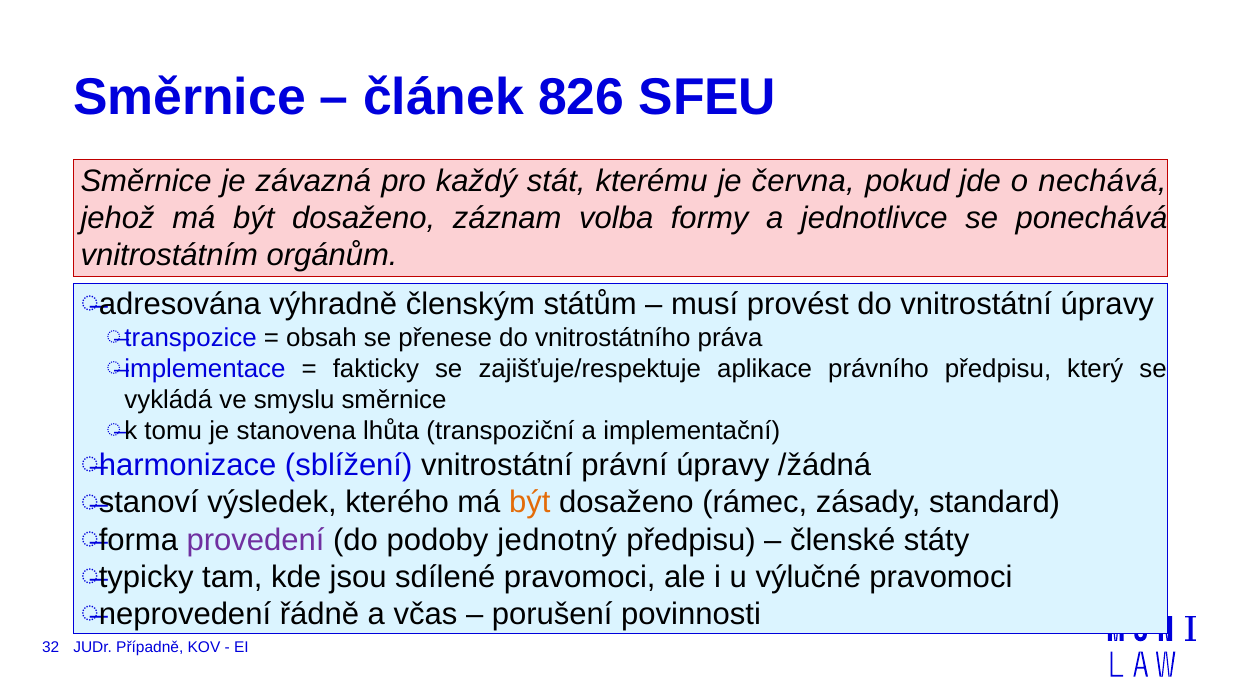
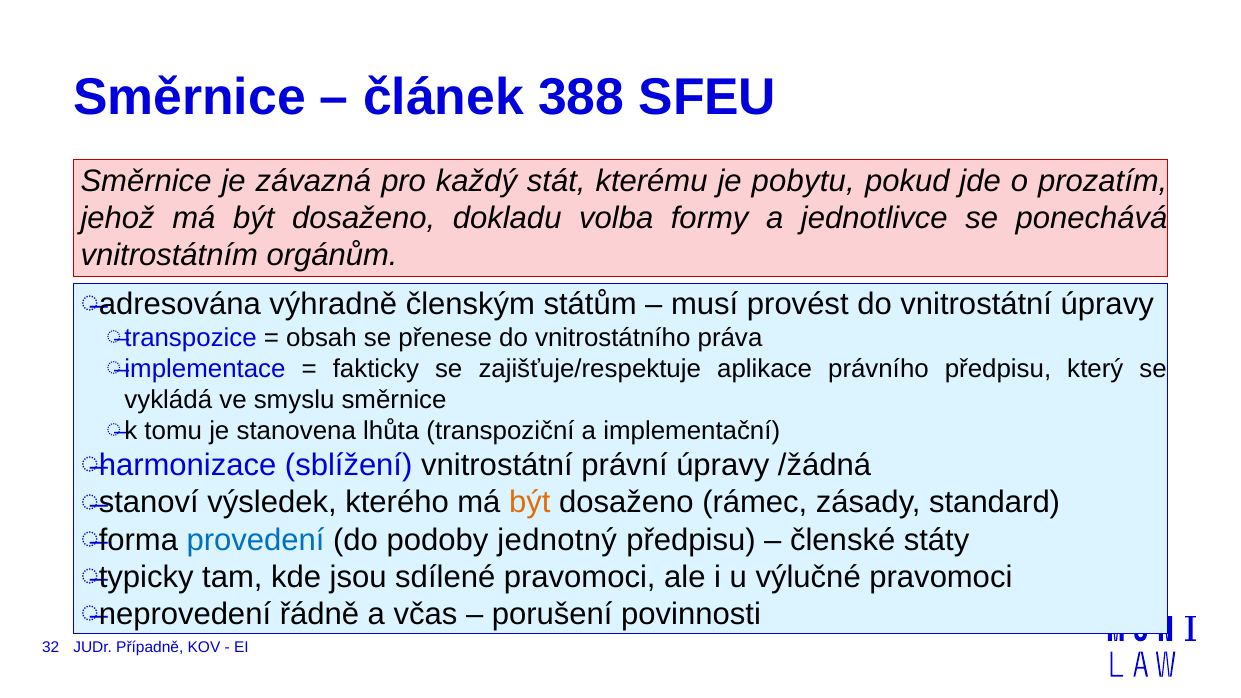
826: 826 -> 388 (581, 98)
června: června -> pobytu (803, 181)
nechává: nechává -> prozatím (1103, 181)
záznam: záznam -> dokladu (507, 218)
provedení colour: purple -> blue (256, 540)
